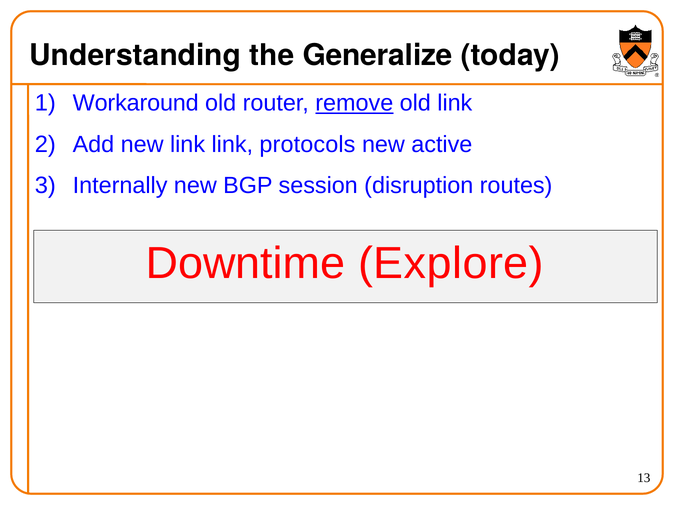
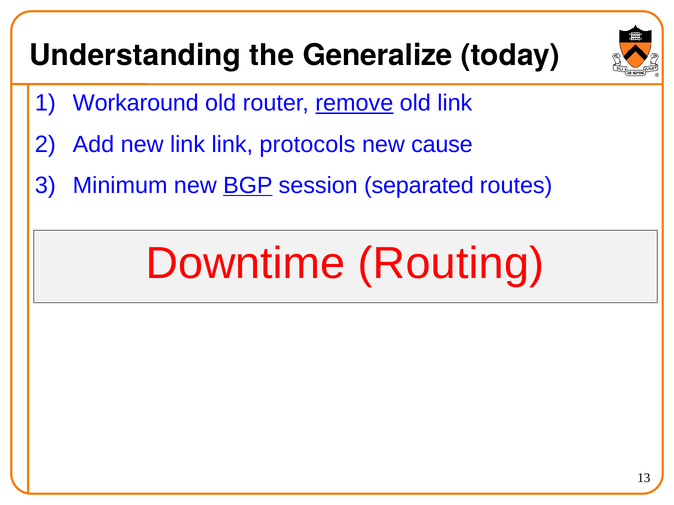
active: active -> cause (442, 144)
Internally: Internally -> Minimum (120, 186)
BGP underline: none -> present (248, 186)
disruption: disruption -> separated (419, 186)
Explore: Explore -> Routing (451, 264)
